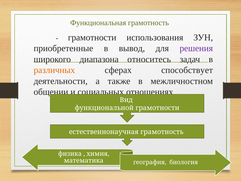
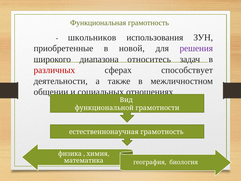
грамотности: грамотности -> школьников (92, 37)
вывод: вывод -> новой (132, 48)
различных colour: orange -> red (54, 70)
